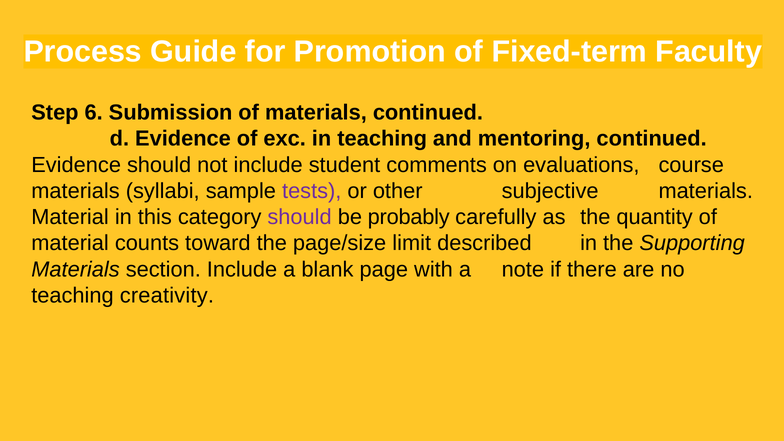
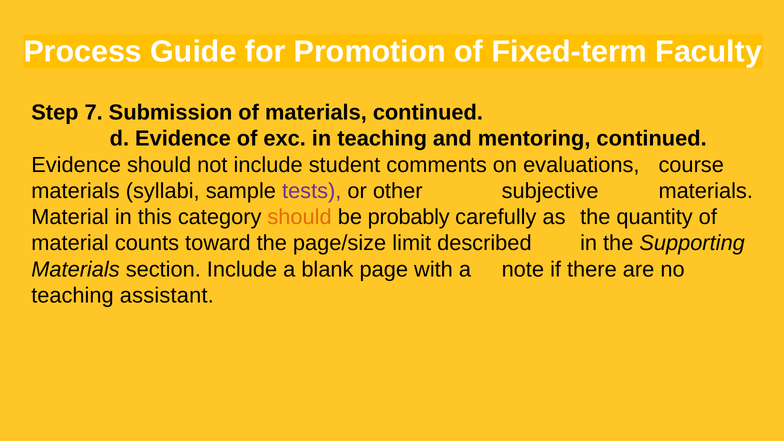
6: 6 -> 7 (94, 113)
should colour: purple -> orange (300, 217)
creativity: creativity -> assistant (167, 296)
